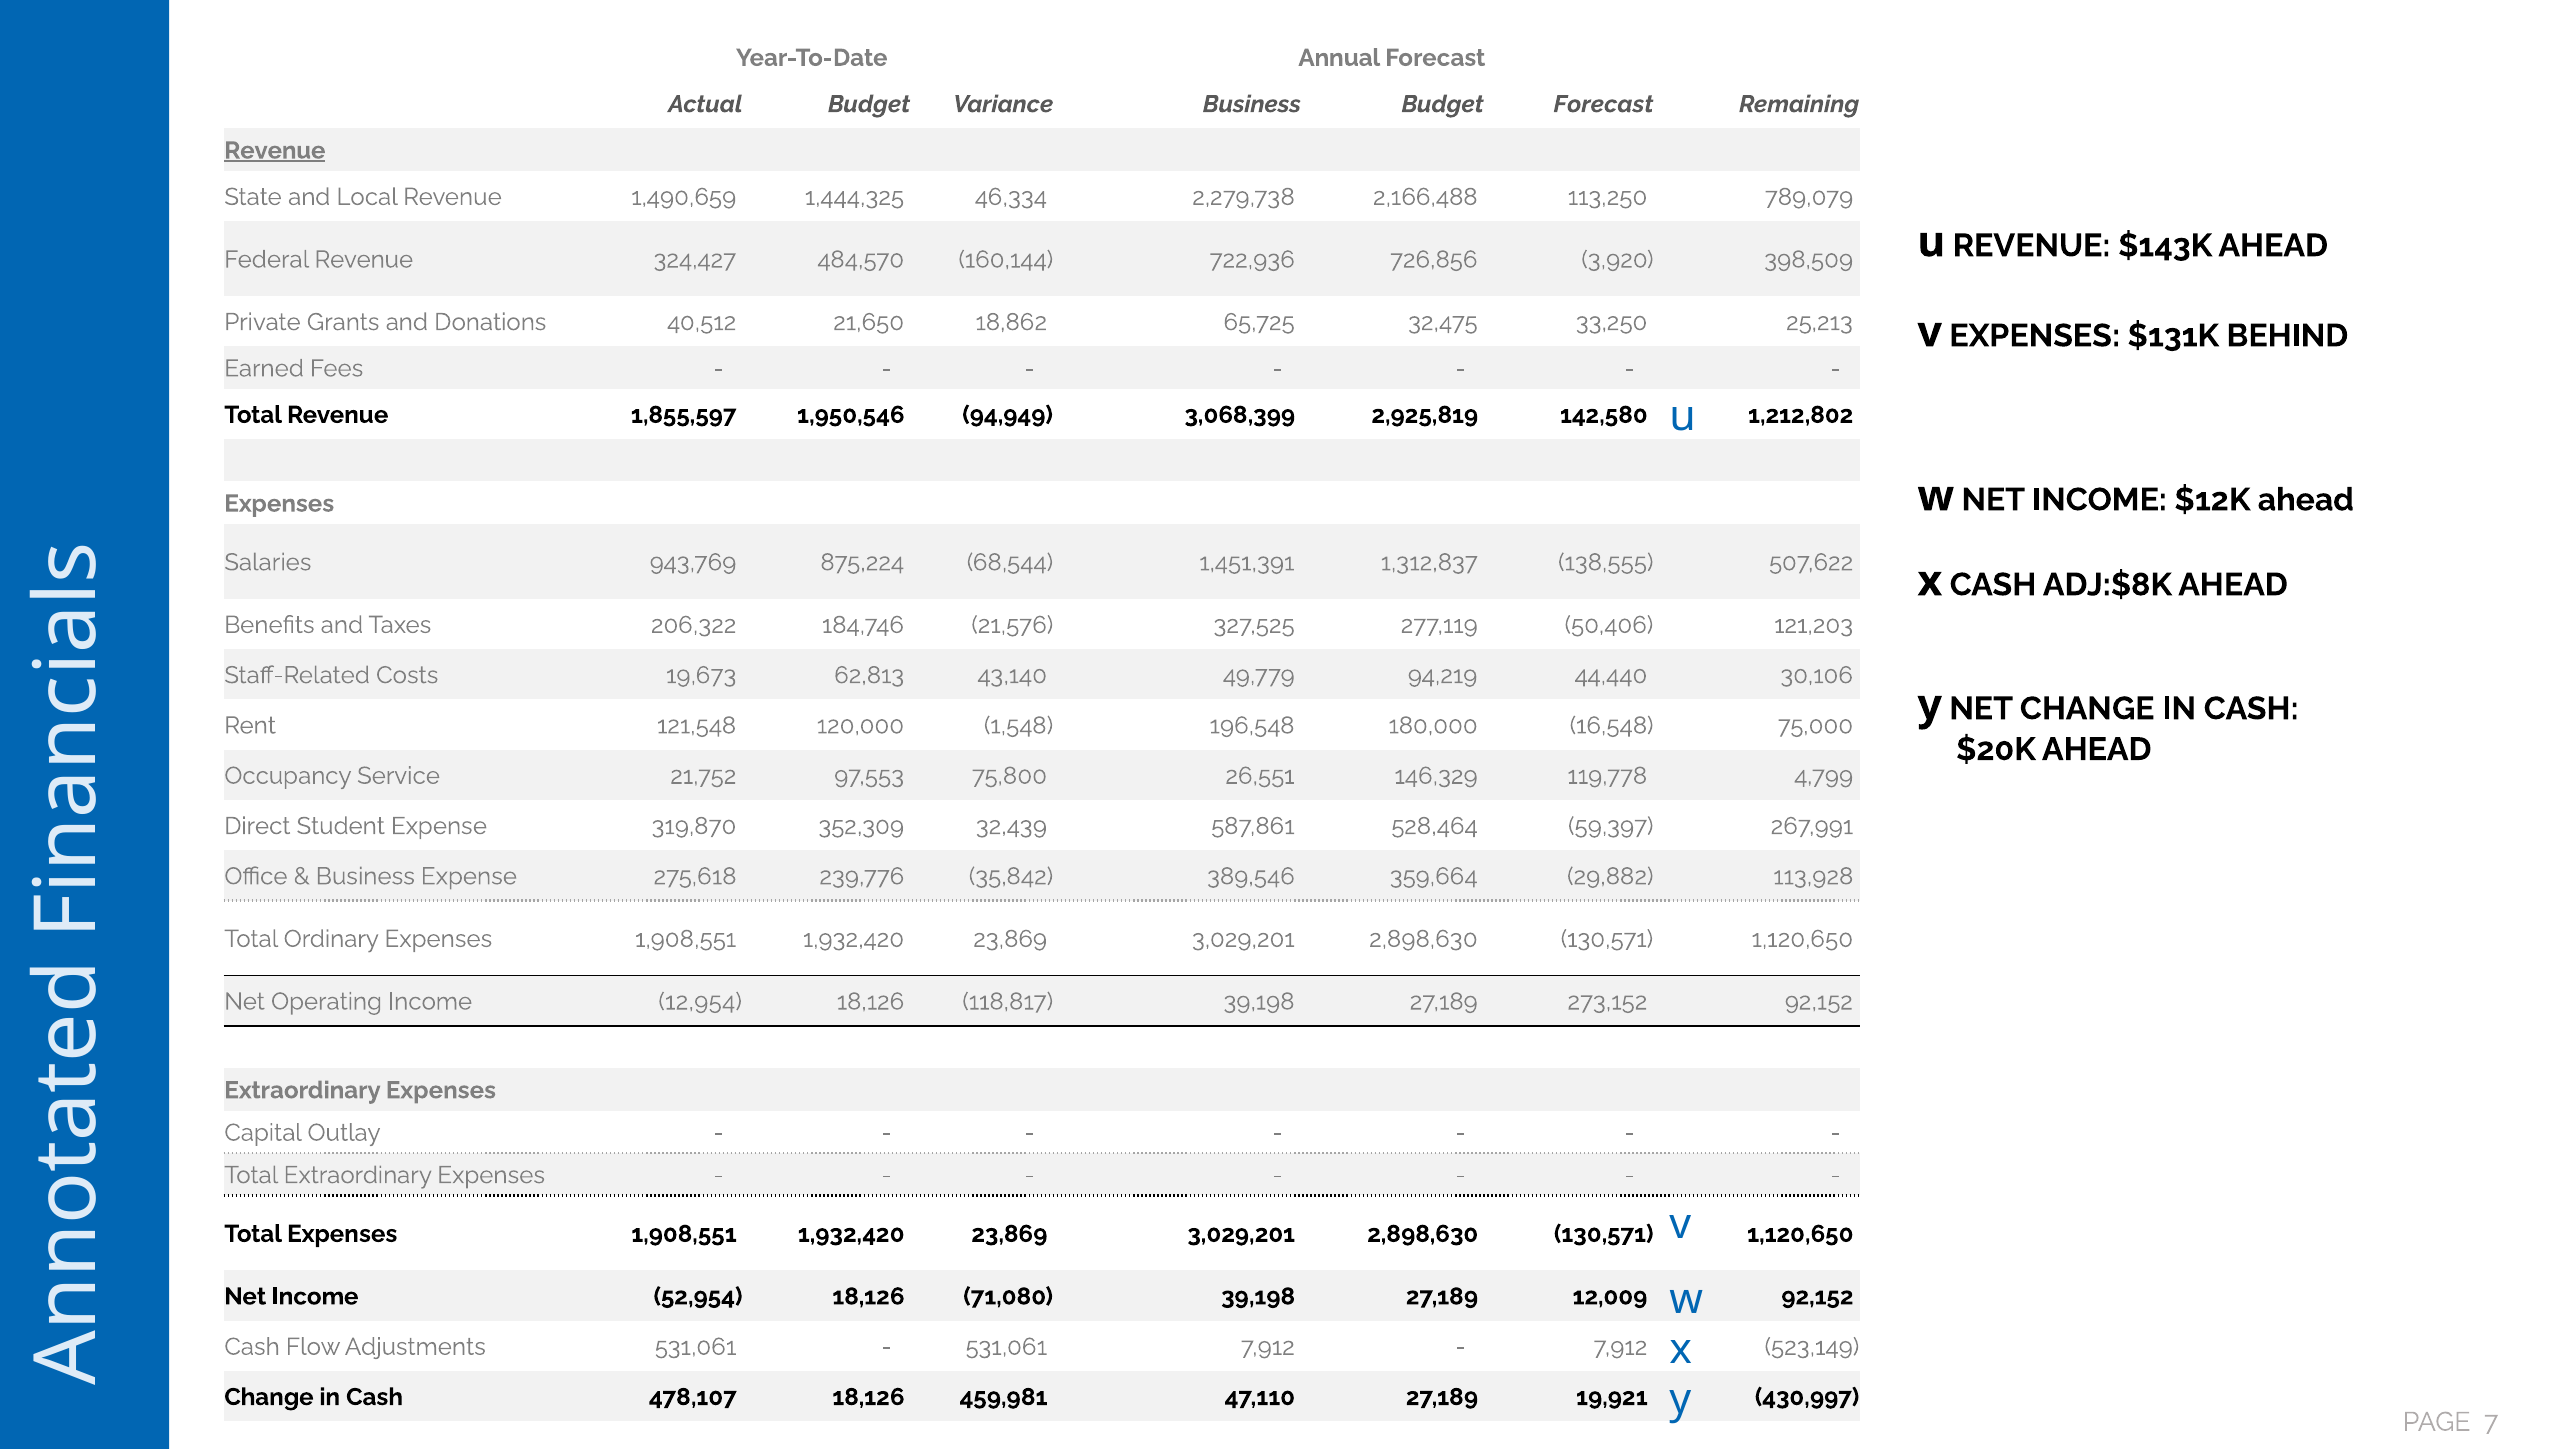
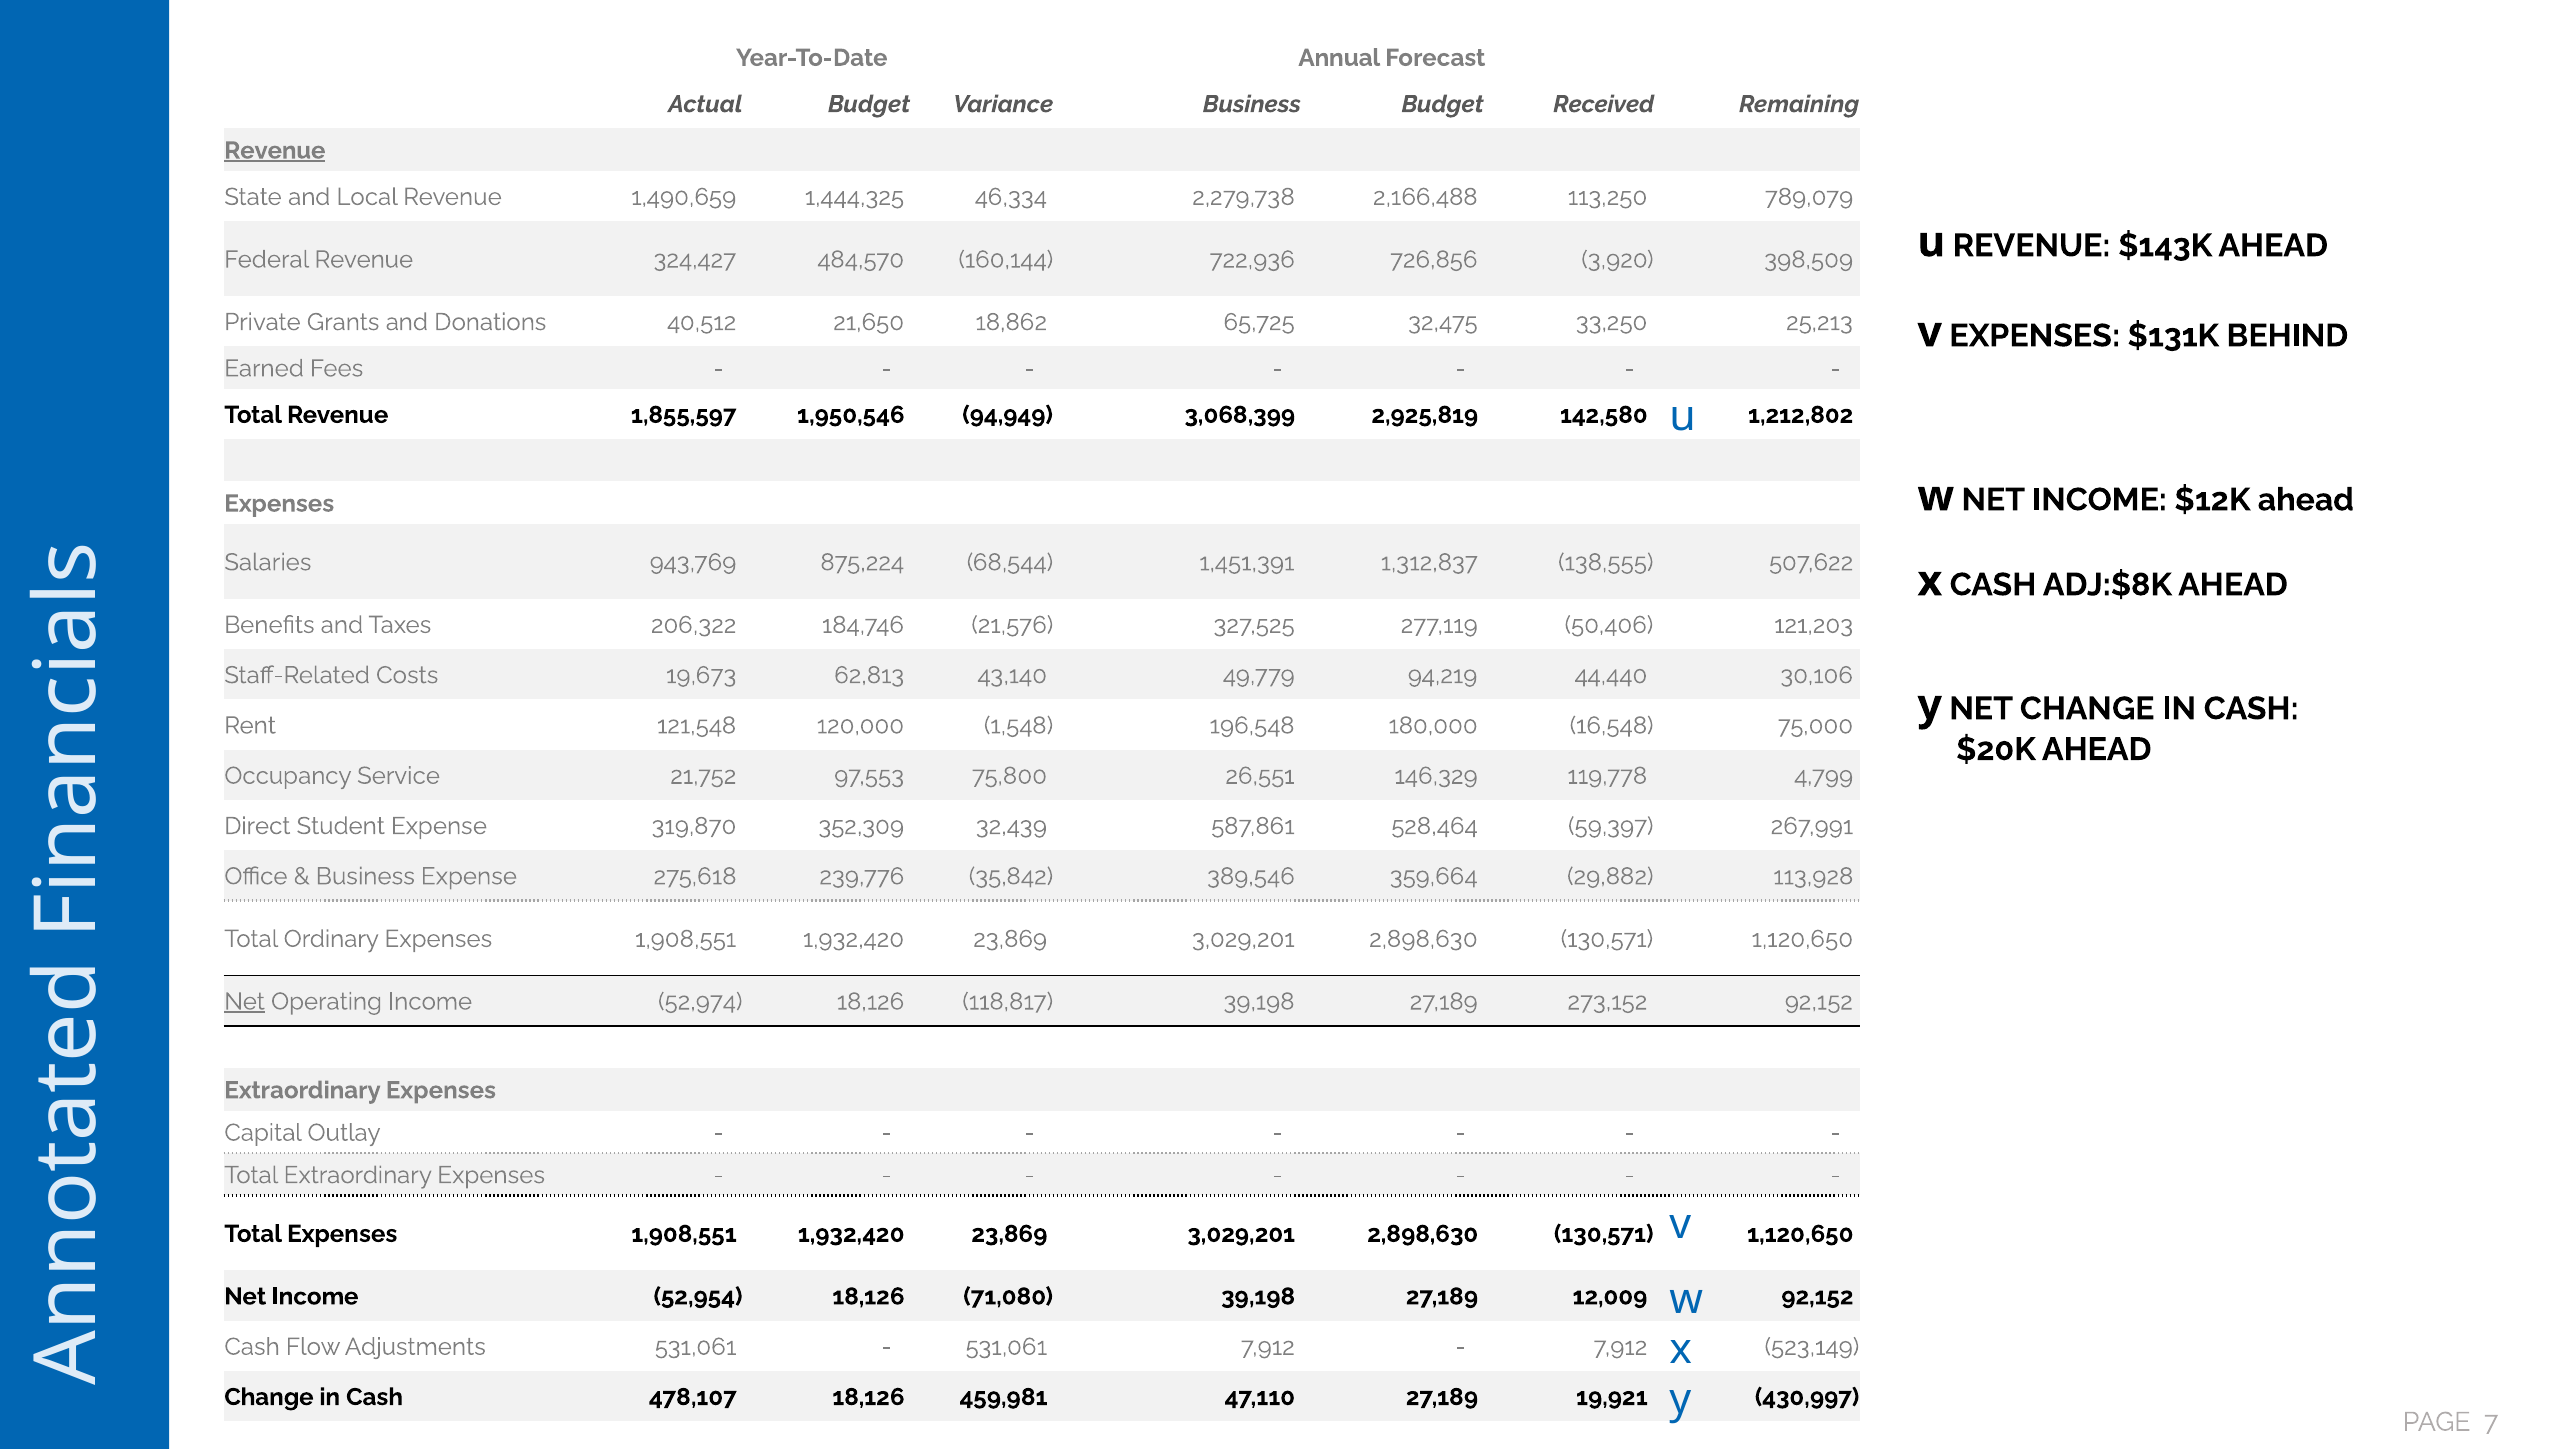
Budget Forecast: Forecast -> Received (1604, 104)
Net underline: none -> present (245, 1002)
12,954: 12,954 -> 52,974 (700, 1002)
